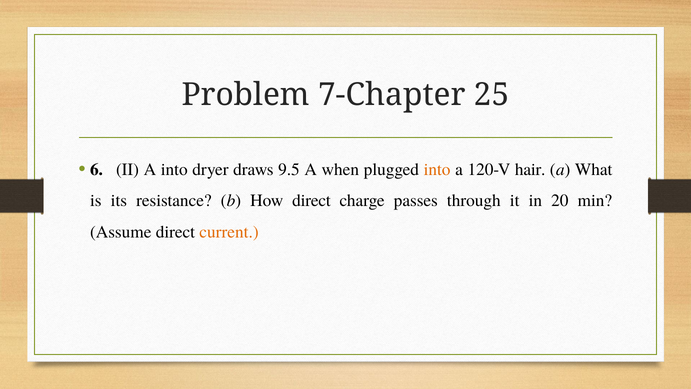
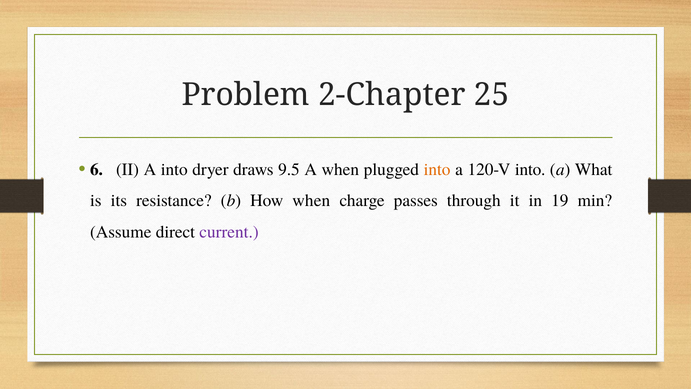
7-Chapter: 7-Chapter -> 2-Chapter (392, 95)
120-V hair: hair -> into (530, 169)
How direct: direct -> when (311, 201)
20: 20 -> 19 (560, 201)
current colour: orange -> purple (229, 232)
